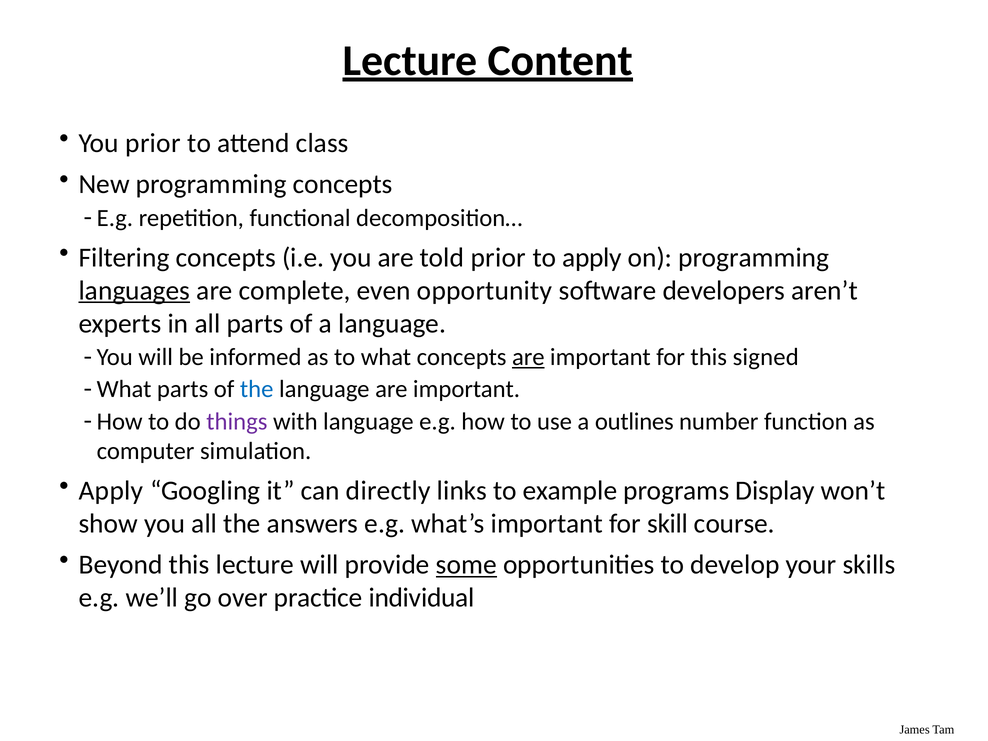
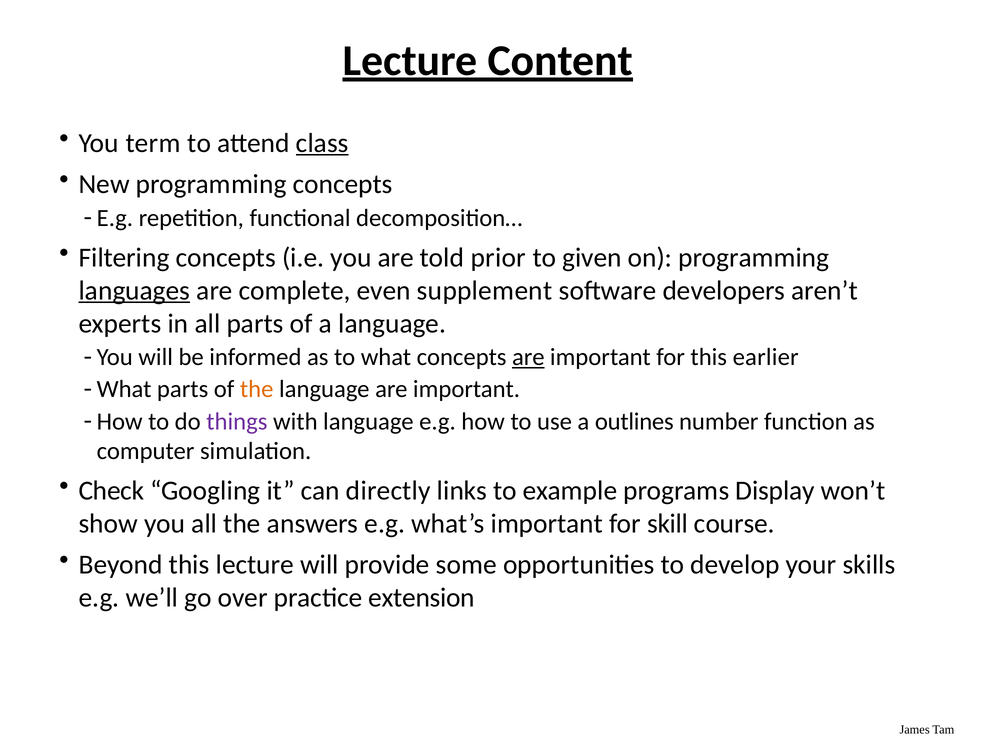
You prior: prior -> term (153, 143)
class underline: none -> present (322, 143)
to apply: apply -> given (592, 258)
opportunity: opportunity -> supplement (485, 291)
signed: signed -> earlier (766, 357)
the colour: blue -> orange (257, 389)
Apply: Apply -> Check (111, 491)
some underline: present -> none (466, 565)
individual: individual -> extension (422, 598)
